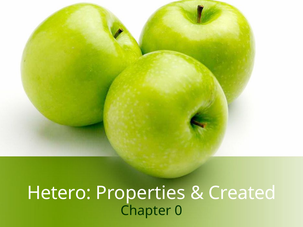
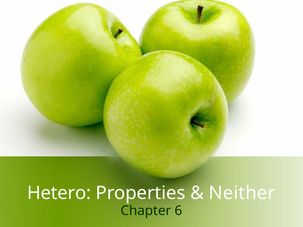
Created: Created -> Neither (242, 193)
0: 0 -> 6 (179, 211)
